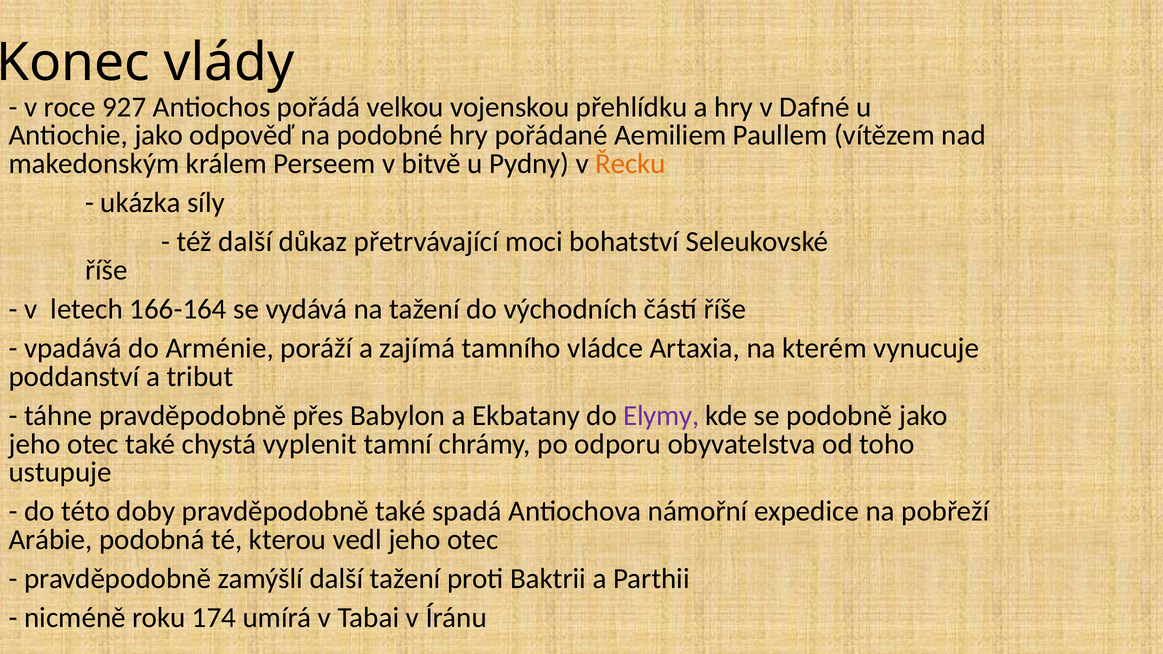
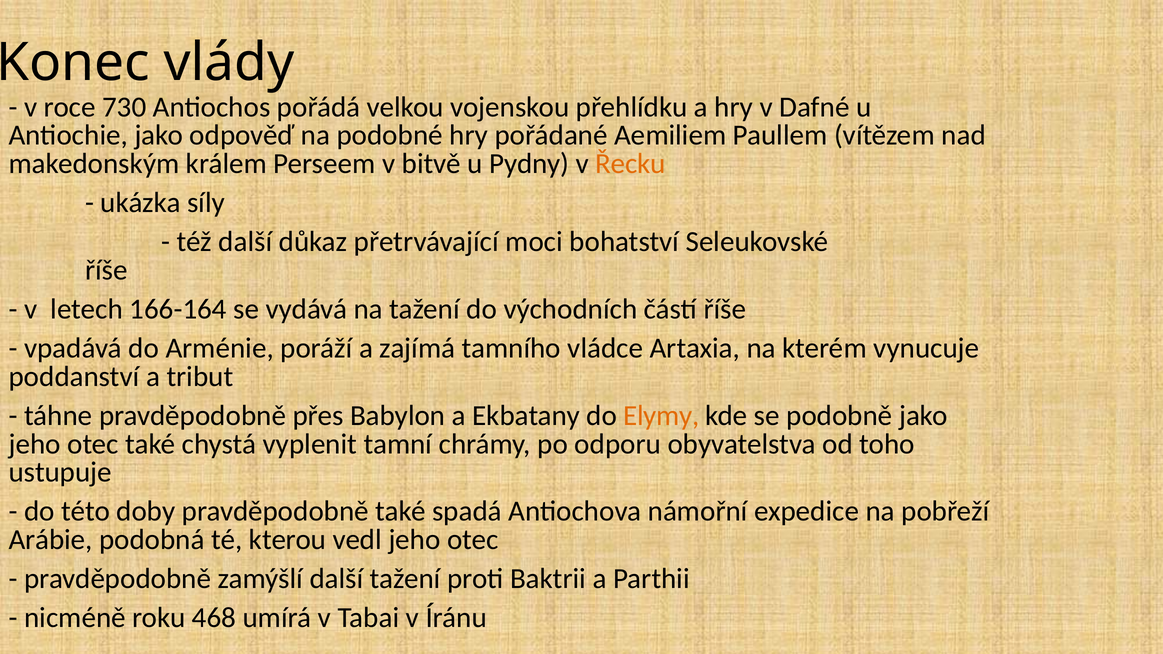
927: 927 -> 730 (124, 107)
Elymy colour: purple -> orange (661, 416)
174: 174 -> 468 (214, 618)
